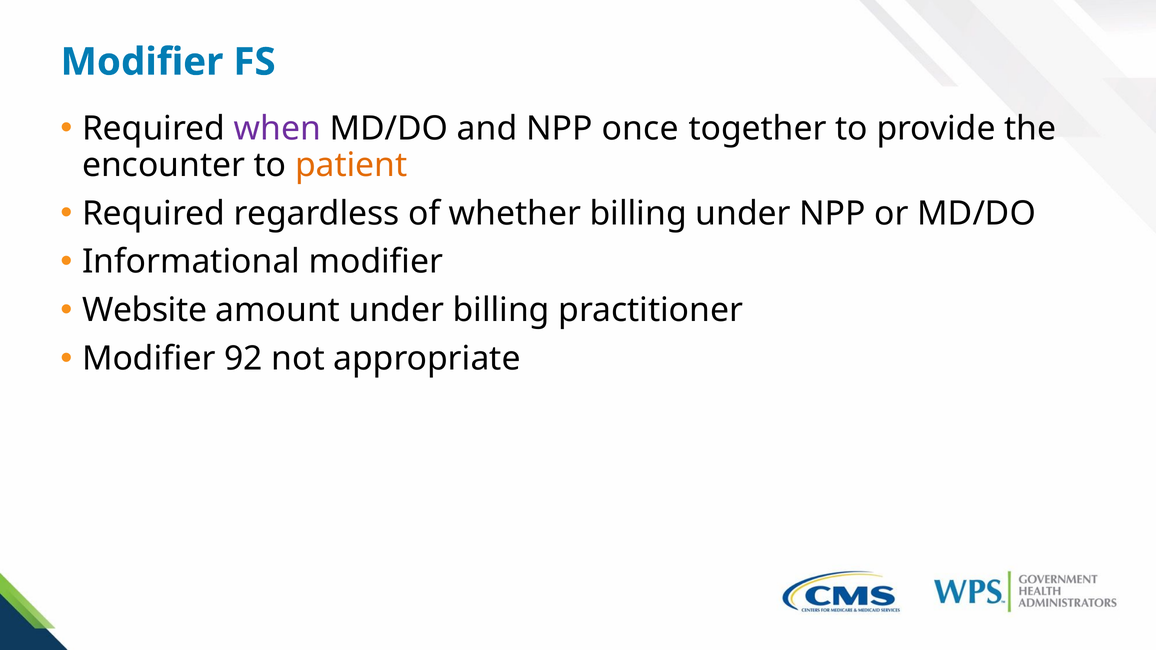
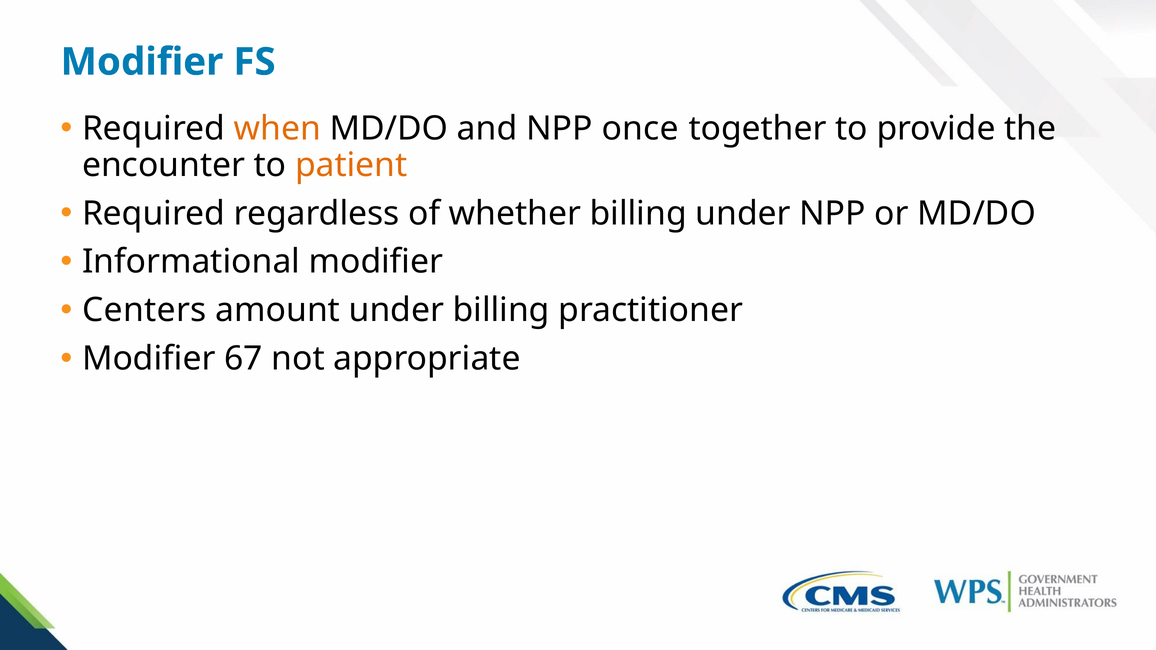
when colour: purple -> orange (277, 129)
Website: Website -> Centers (144, 310)
92: 92 -> 67 (243, 359)
